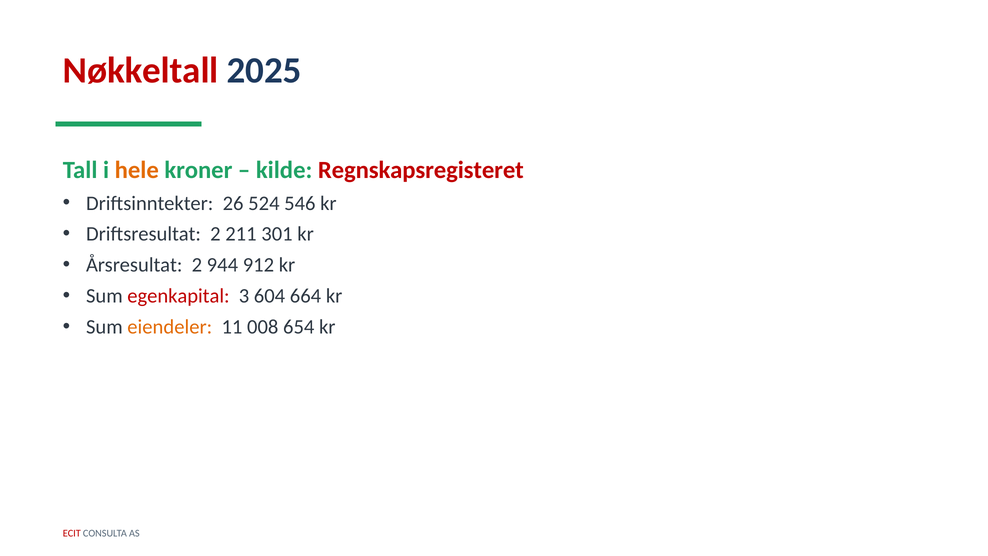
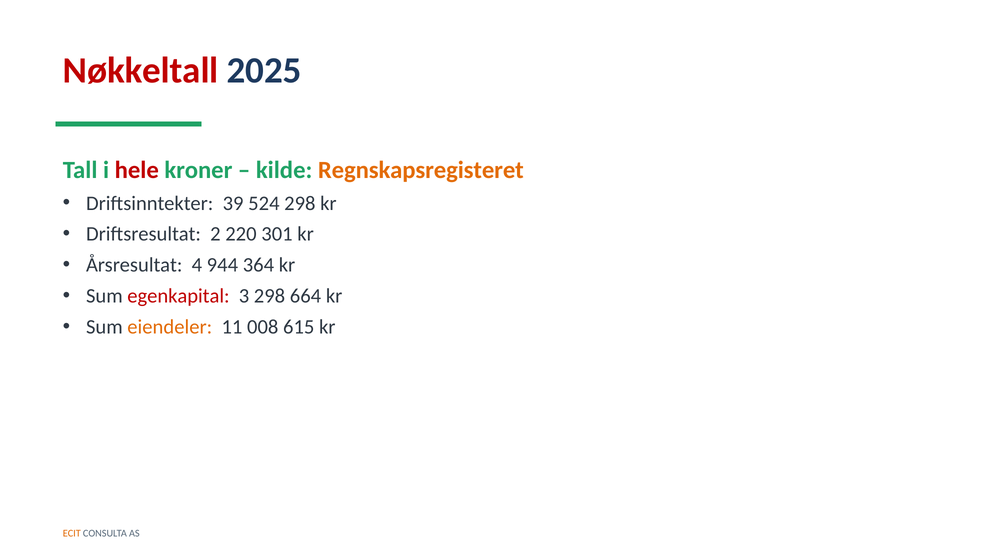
hele colour: orange -> red (137, 170)
Regnskapsregisteret colour: red -> orange (421, 170)
26: 26 -> 39 (233, 203)
524 546: 546 -> 298 (300, 203)
211: 211 -> 220 (241, 234)
Årsresultat 2: 2 -> 4 (197, 265)
912: 912 -> 364 (258, 265)
3 604: 604 -> 298 (269, 296)
654: 654 -> 615 (299, 327)
ECIT colour: red -> orange (72, 533)
